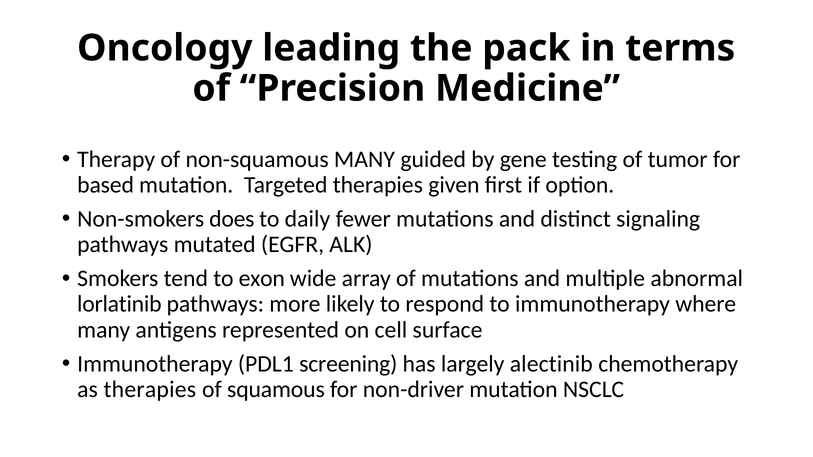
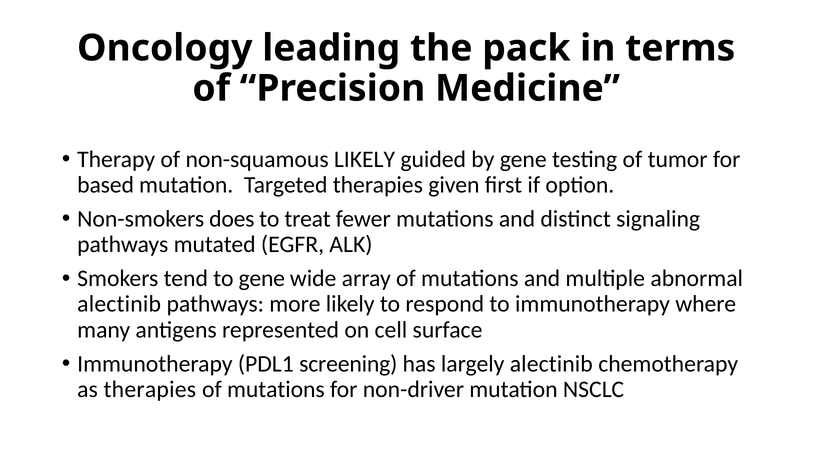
non-squamous MANY: MANY -> LIKELY (365, 160)
daily: daily -> treat (308, 219)
to exon: exon -> gene (262, 279)
lorlatinib: lorlatinib -> alectinib (119, 304)
squamous: squamous -> mutations (276, 390)
